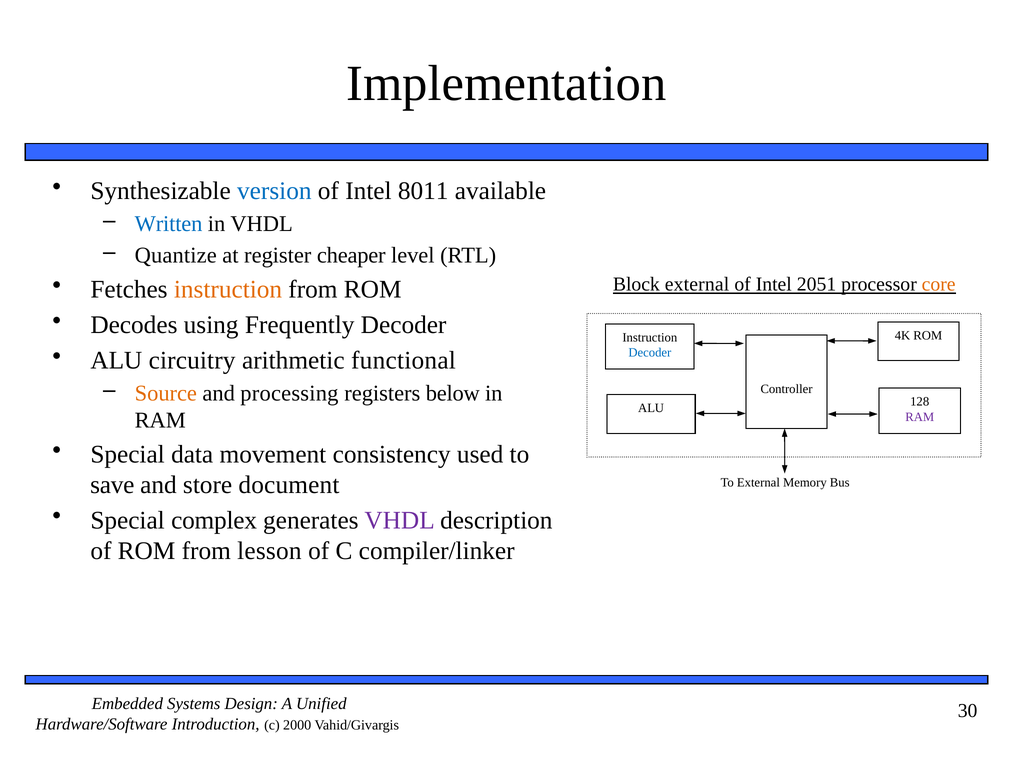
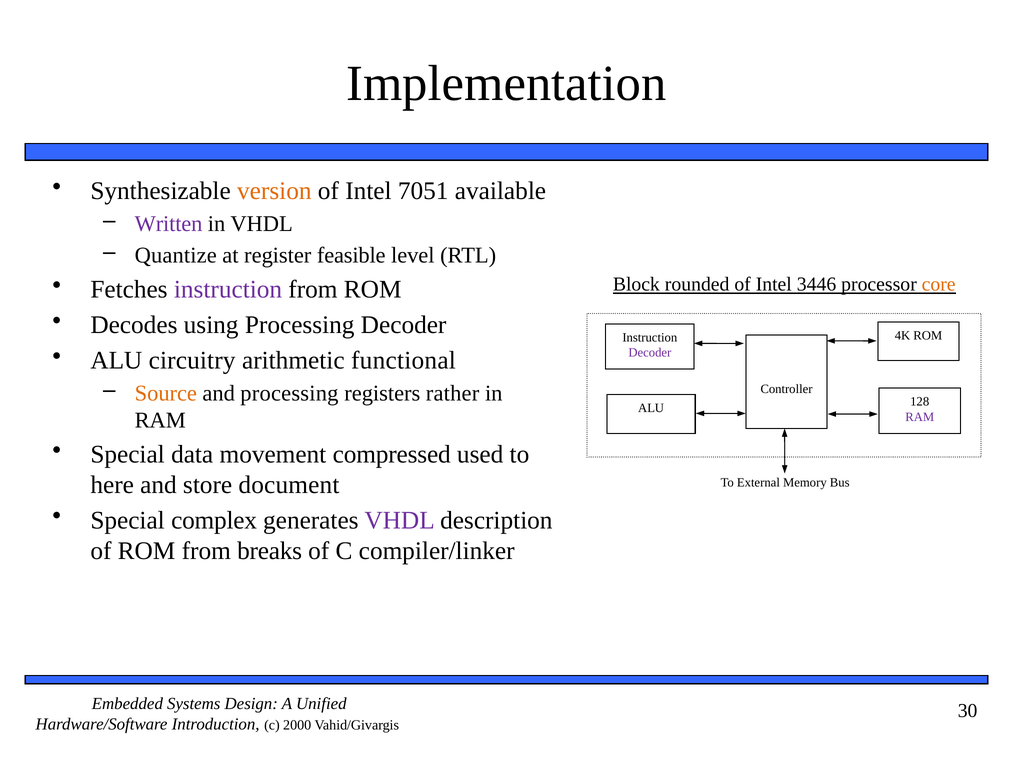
version colour: blue -> orange (274, 191)
8011: 8011 -> 7051 (423, 191)
Written colour: blue -> purple (169, 224)
cheaper: cheaper -> feasible (351, 255)
Block external: external -> rounded (697, 284)
2051: 2051 -> 3446 (817, 284)
instruction colour: orange -> purple (228, 289)
using Frequently: Frequently -> Processing (300, 325)
Decoder colour: blue -> purple (650, 353)
below: below -> rather (453, 393)
consistency: consistency -> compressed (392, 454)
save: save -> here (112, 485)
lesson: lesson -> breaks (270, 550)
